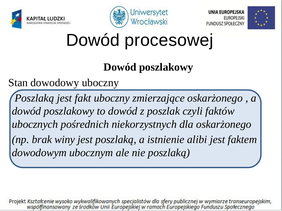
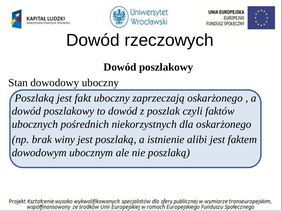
procesowej: procesowej -> rzeczowych (169, 40)
zmierzające: zmierzające -> zaprzeczają (159, 98)
